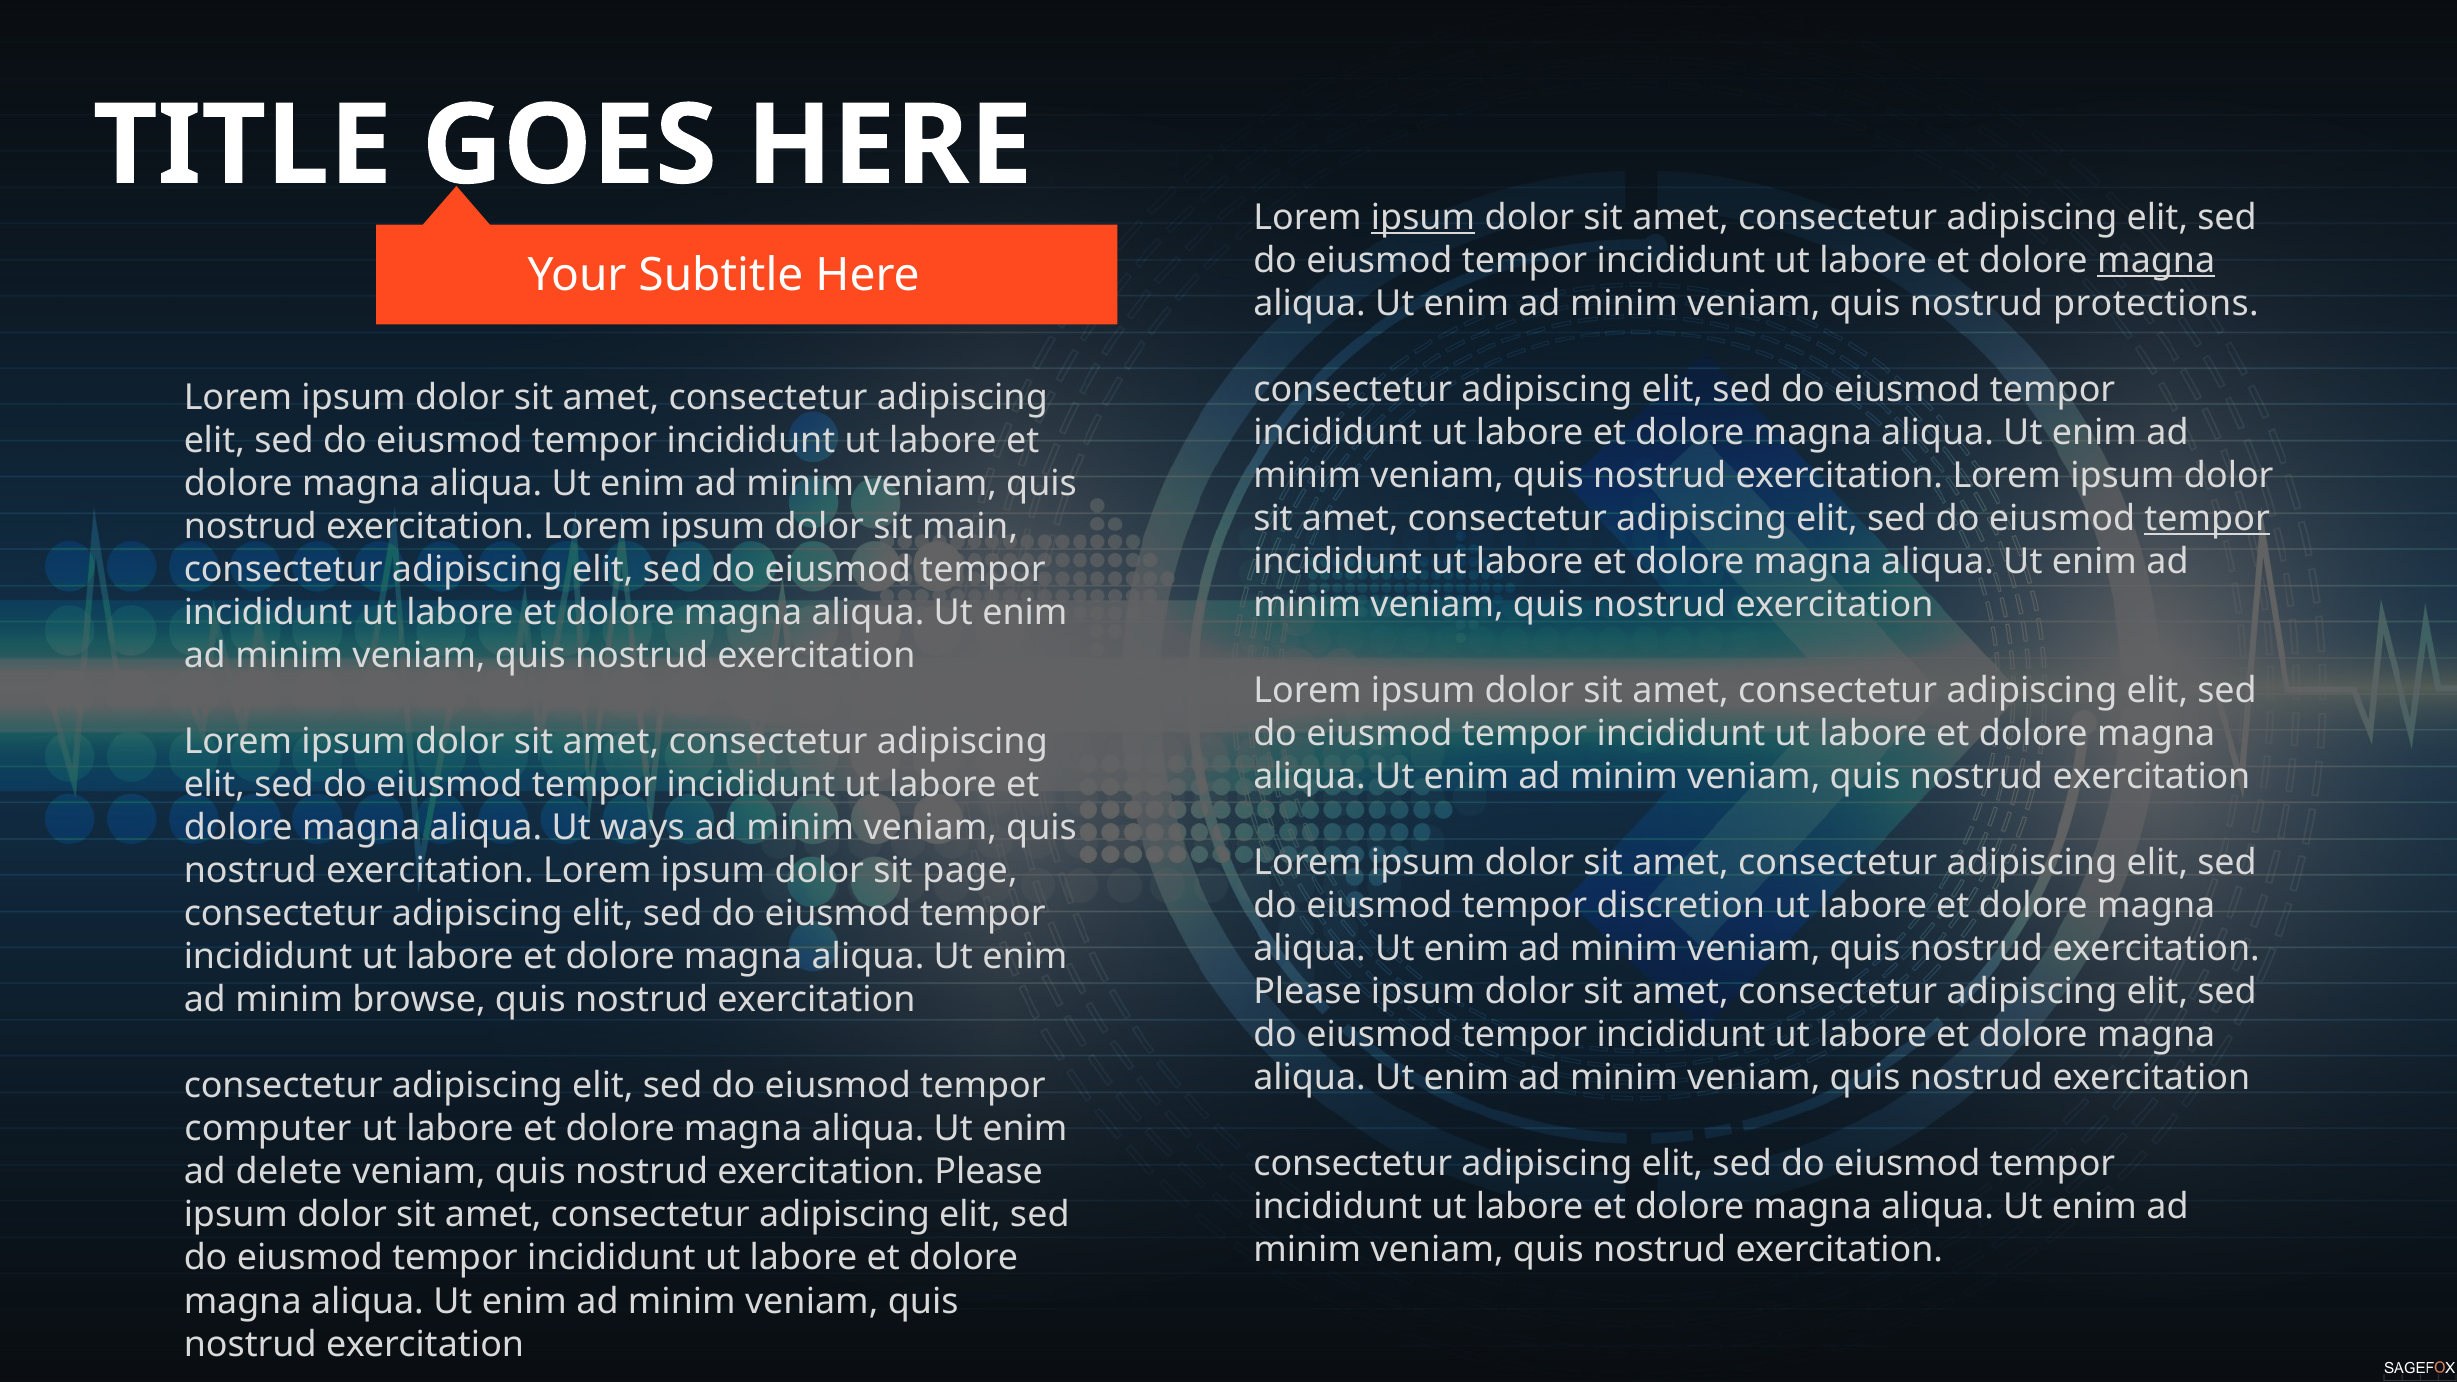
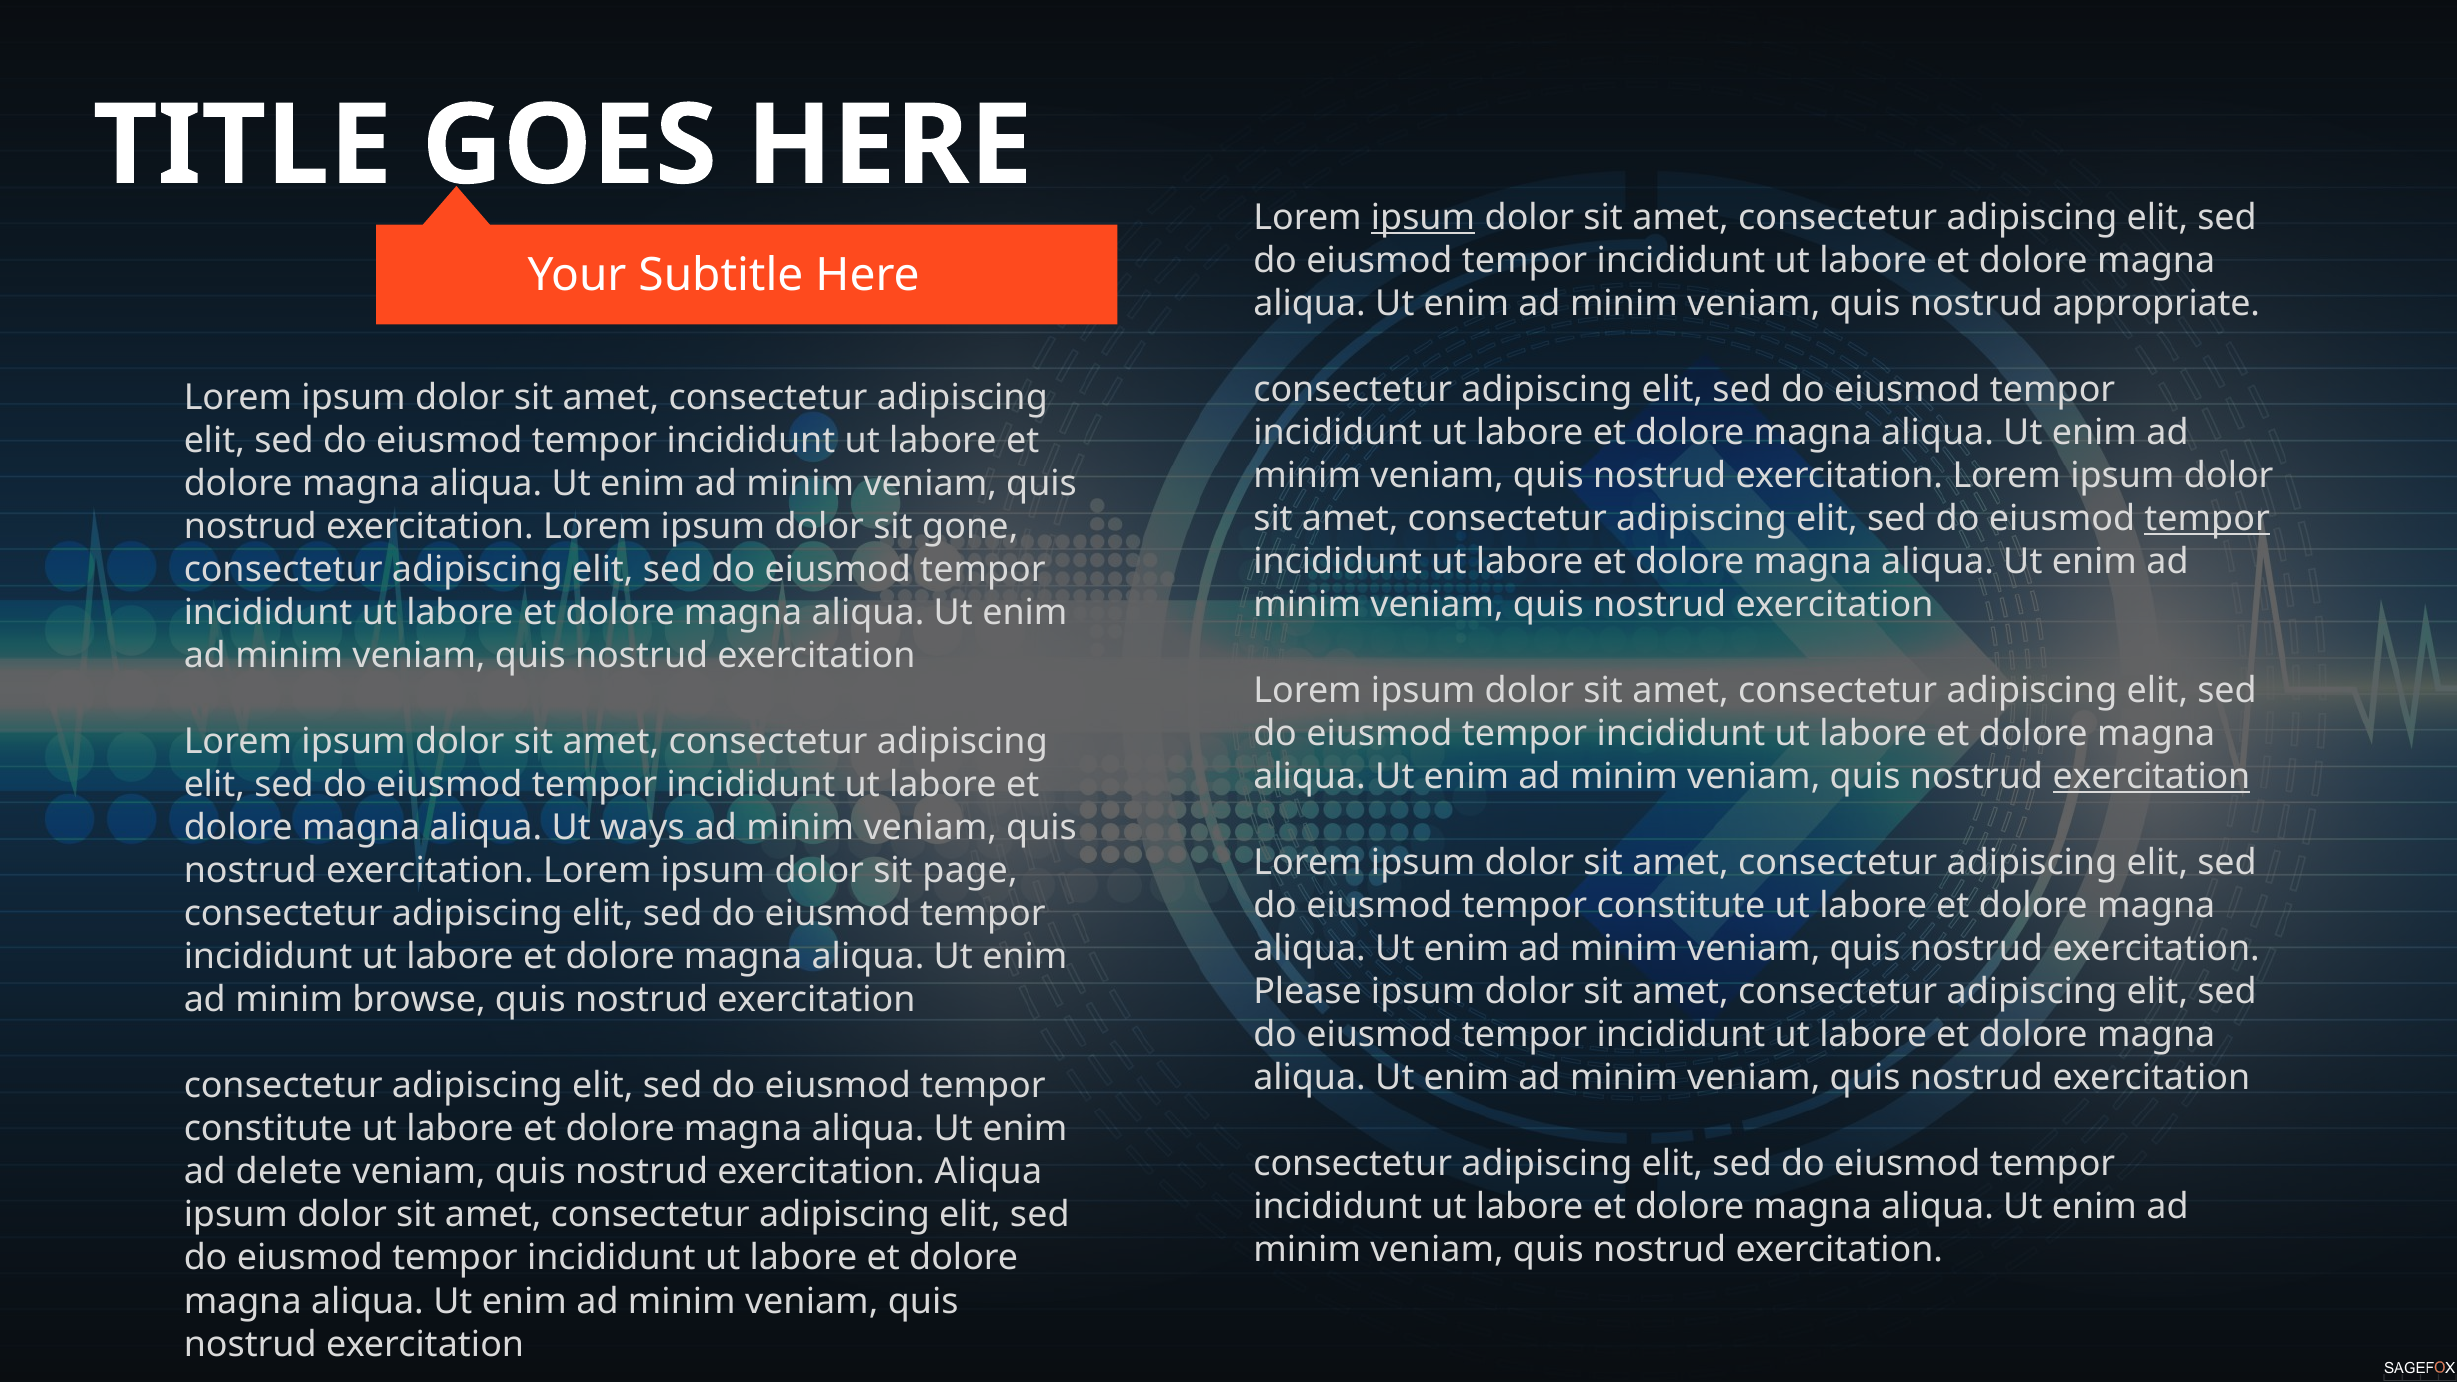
magna underline: present -> none (2156, 261)
protections: protections -> appropriate (2156, 304)
main: main -> gone (970, 527)
exercitation underline: none -> present (2151, 777)
discretion: discretion -> constitute (1681, 906)
computer: computer -> constitute (268, 1129)
Please: Please -> Aliqua (988, 1172)
